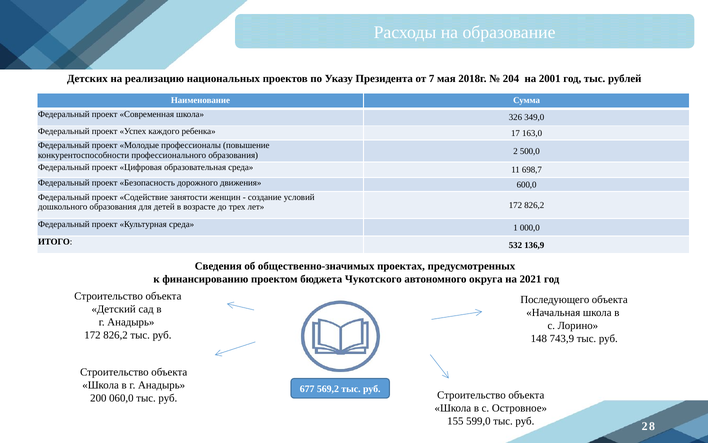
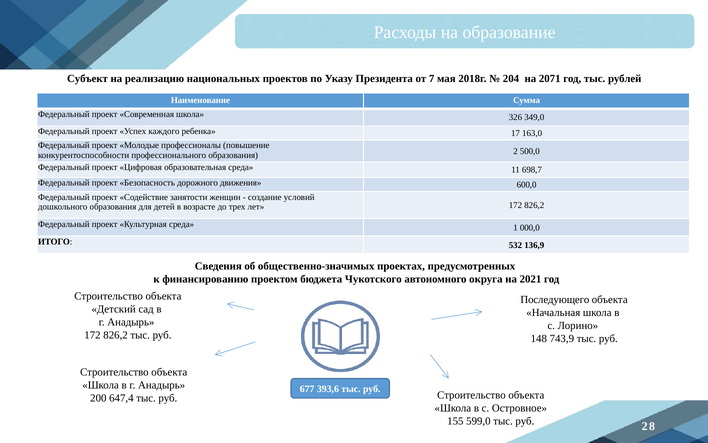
Детских: Детских -> Субъект (87, 79)
2001: 2001 -> 2071 (550, 79)
569,2: 569,2 -> 393,6 (328, 388)
060,0: 060,0 -> 647,4 (121, 398)
